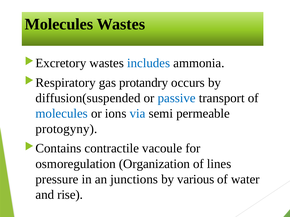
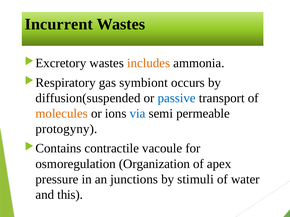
Molecules: Molecules -> Incurrent (59, 24)
includes colour: blue -> orange (149, 63)
protandry: protandry -> symbiont (144, 83)
molecules colour: blue -> orange (62, 114)
lines: lines -> apex (219, 164)
various: various -> stimuli (196, 180)
rise: rise -> this (70, 195)
